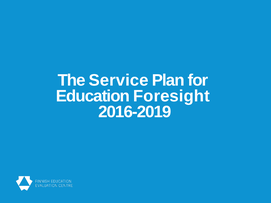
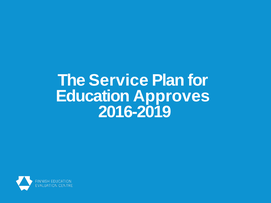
Foresight: Foresight -> Approves (171, 96)
